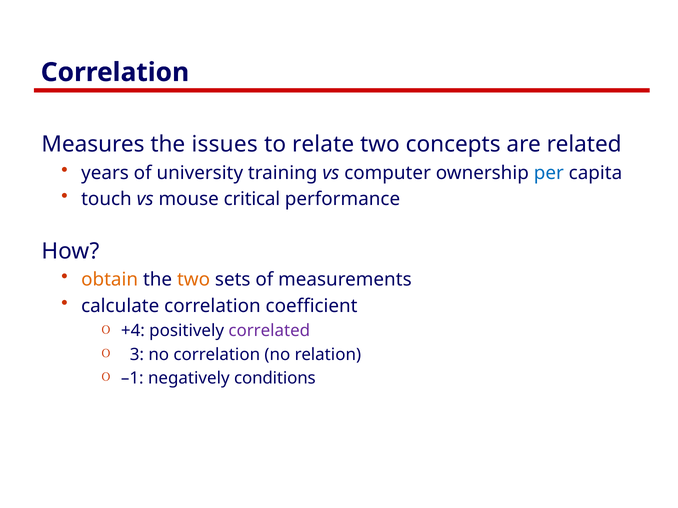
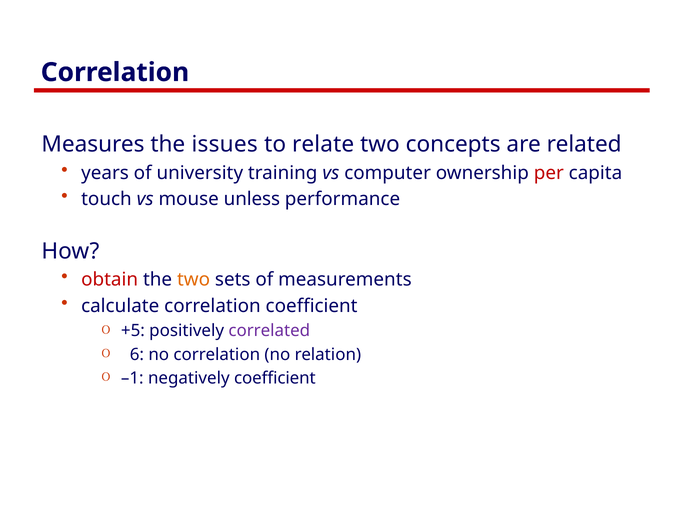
per colour: blue -> red (549, 173)
critical: critical -> unless (252, 199)
obtain colour: orange -> red (110, 280)
+4: +4 -> +5 (133, 331)
3: 3 -> 6 (137, 355)
negatively conditions: conditions -> coefficient (275, 379)
